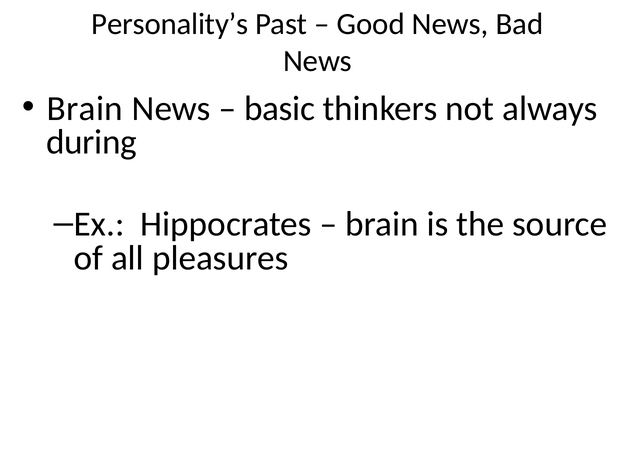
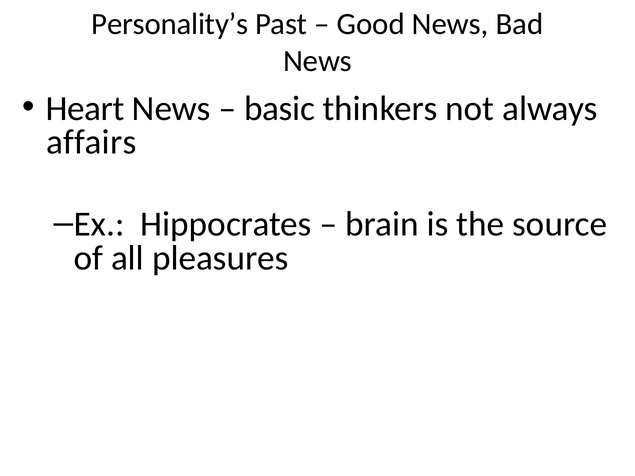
Brain: Brain -> Heart (85, 109)
during: during -> affairs (91, 142)
